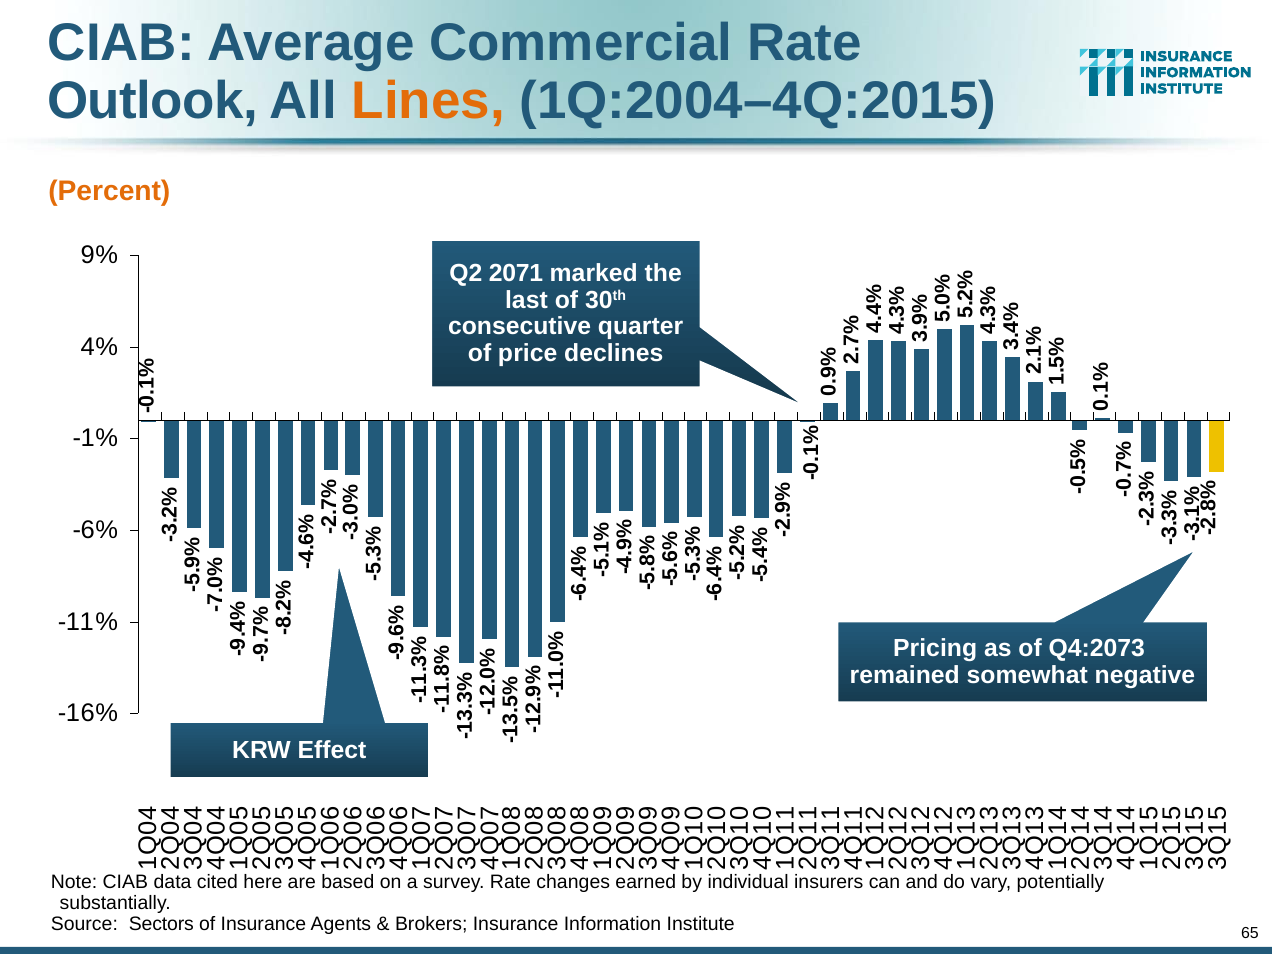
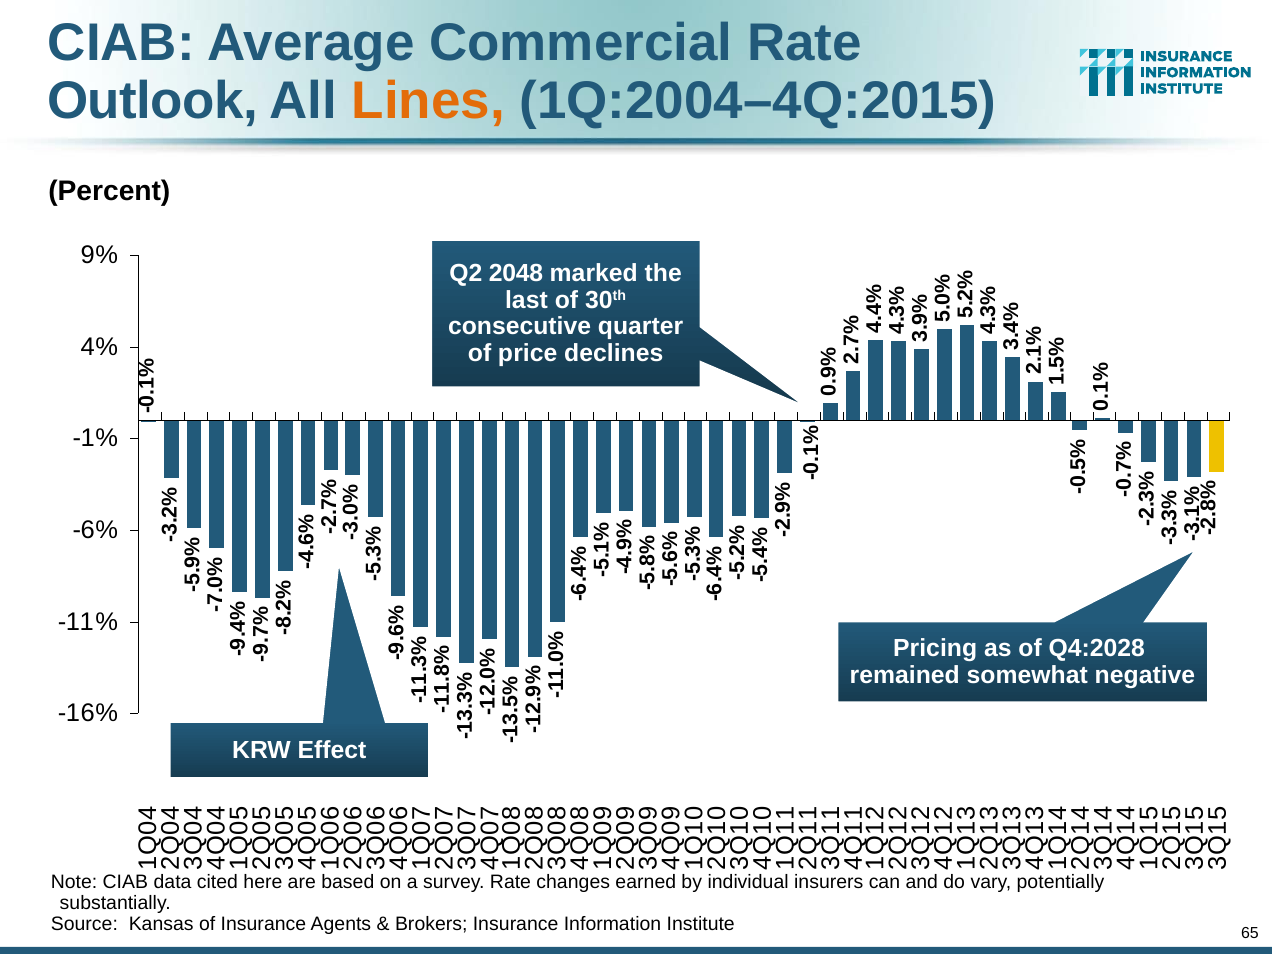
Percent colour: orange -> black (109, 191)
2071: 2071 -> 2048 (516, 273)
Q4:2073: Q4:2073 -> Q4:2028 (1097, 648)
Sectors: Sectors -> Kansas (161, 924)
